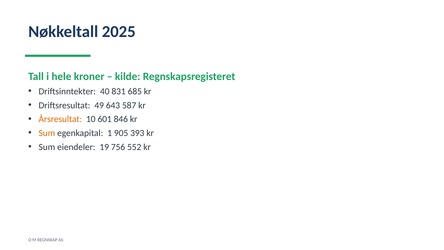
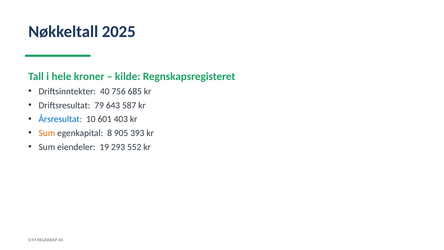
831: 831 -> 756 (119, 91)
49: 49 -> 79 (99, 105)
Årsresultat colour: orange -> blue (60, 119)
846: 846 -> 403 (121, 119)
1: 1 -> 8 (110, 133)
756: 756 -> 293 (118, 147)
